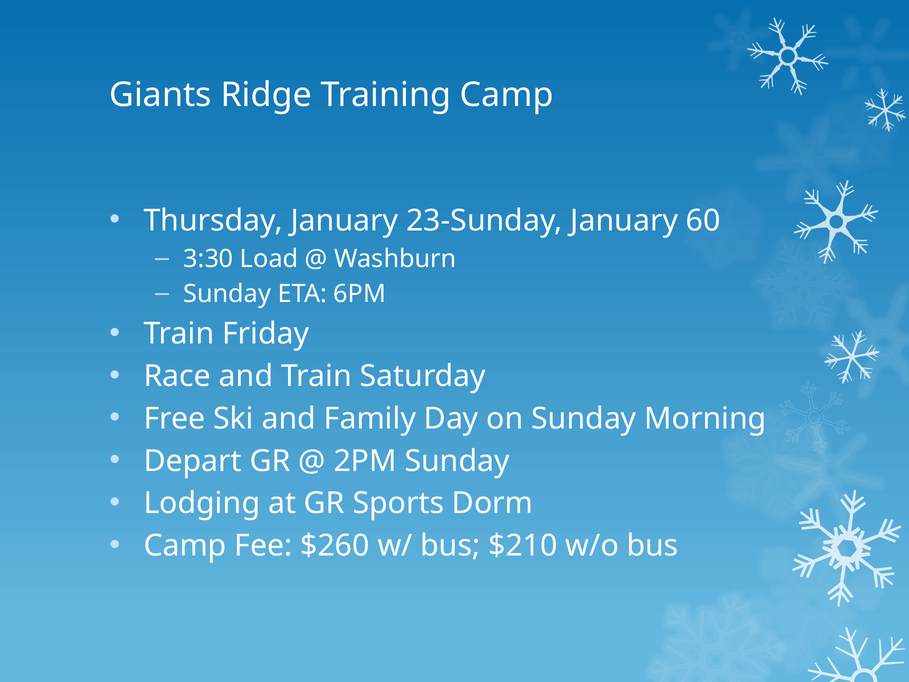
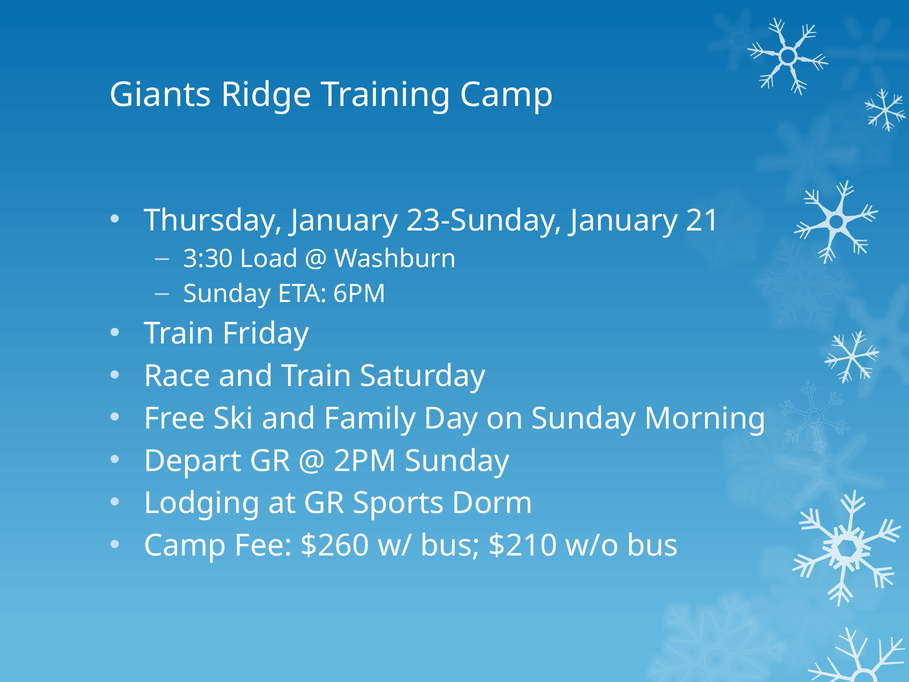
60: 60 -> 21 (703, 221)
